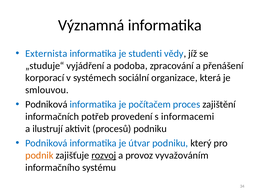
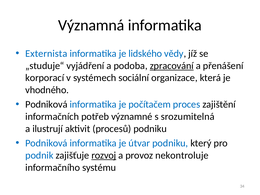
studenti: studenti -> lidského (145, 54)
zpracování underline: none -> present (172, 66)
smlouvou: smlouvou -> vhodného (47, 90)
provedení: provedení -> významné (132, 117)
informacemi: informacemi -> srozumitelná (188, 117)
podnik colour: orange -> blue (39, 155)
vyvažováním: vyvažováním -> nekontroluje (182, 155)
